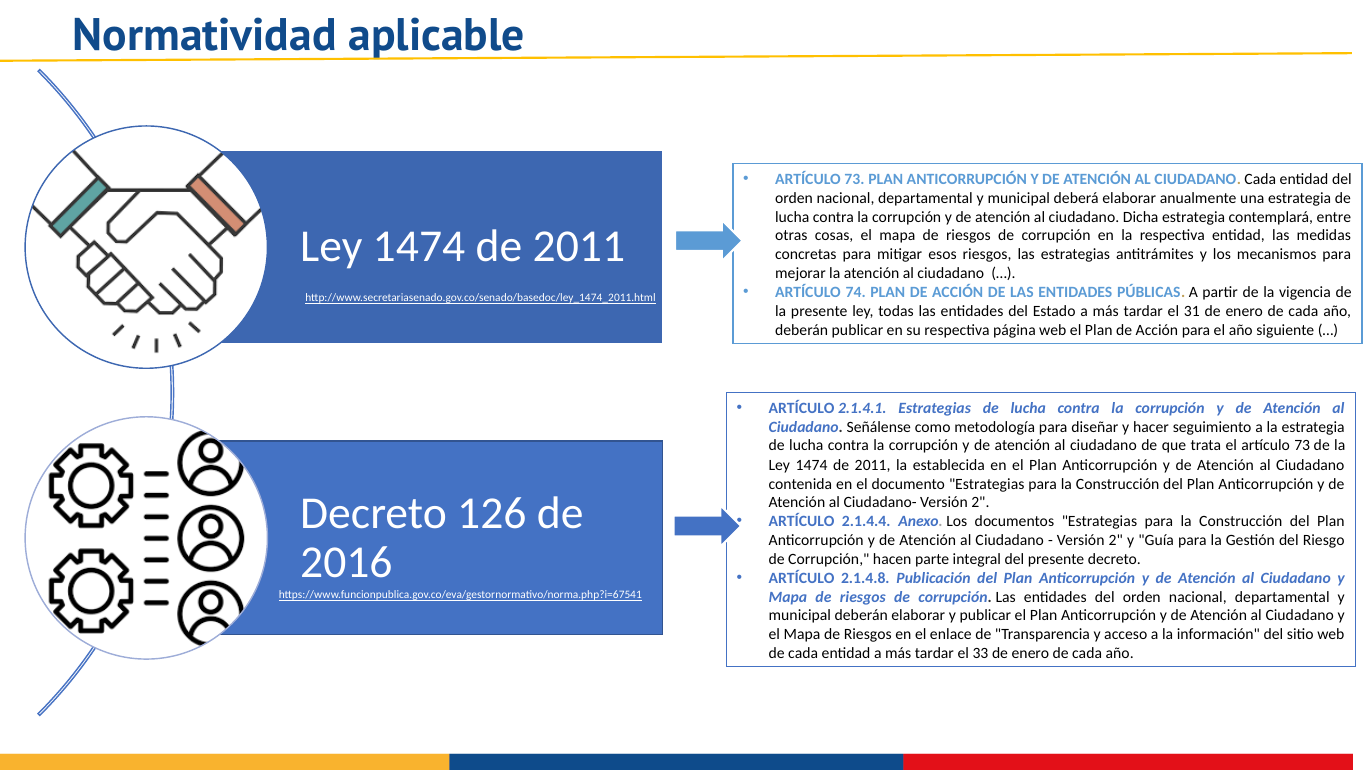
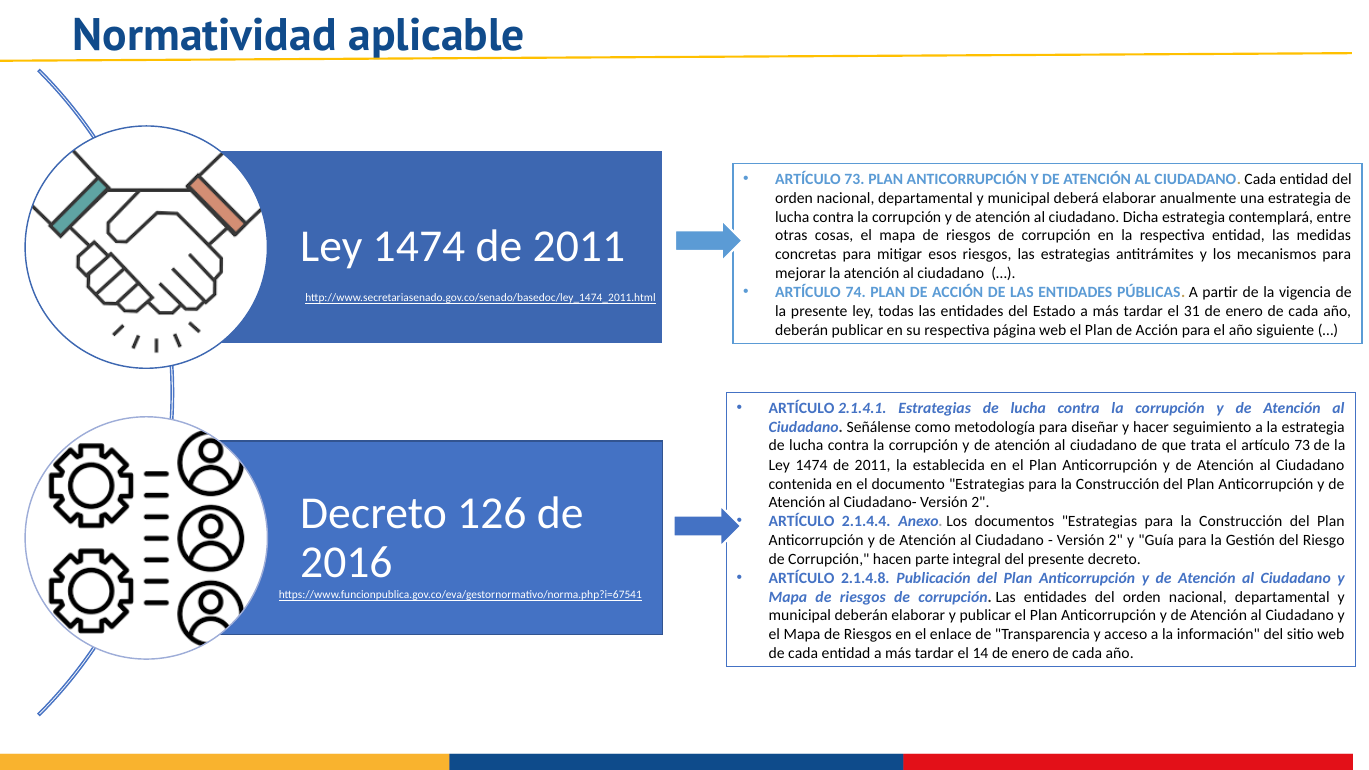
33: 33 -> 14 (980, 653)
